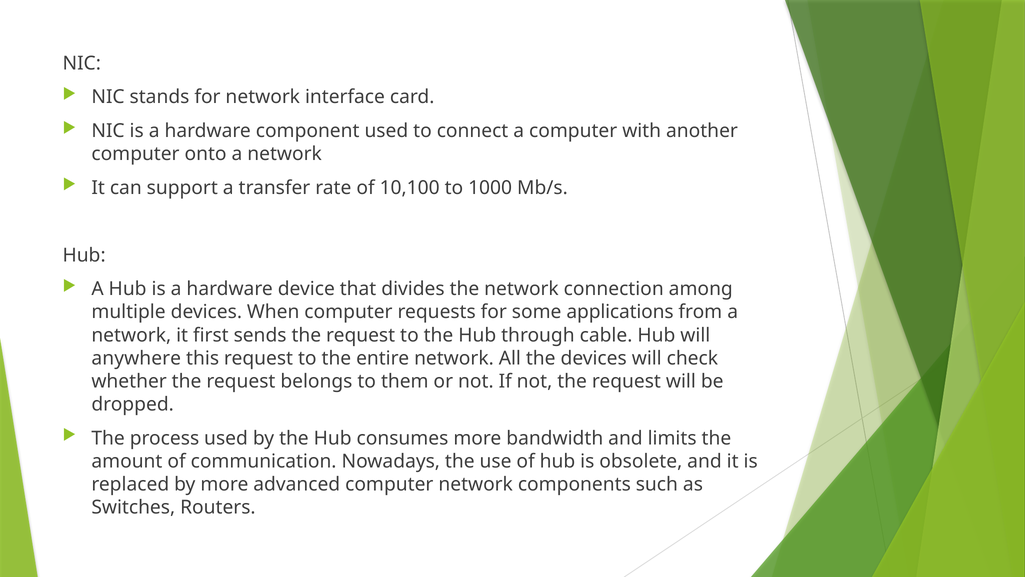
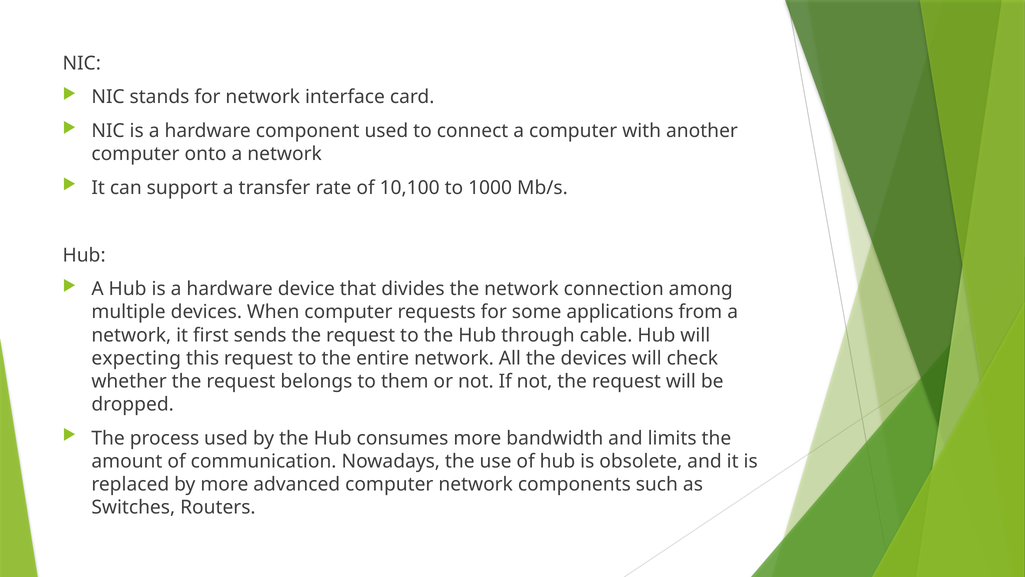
anywhere: anywhere -> expecting (136, 358)
